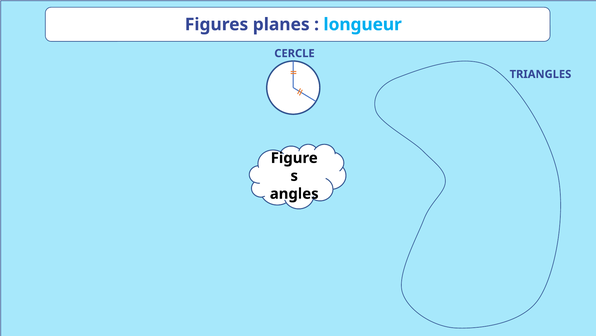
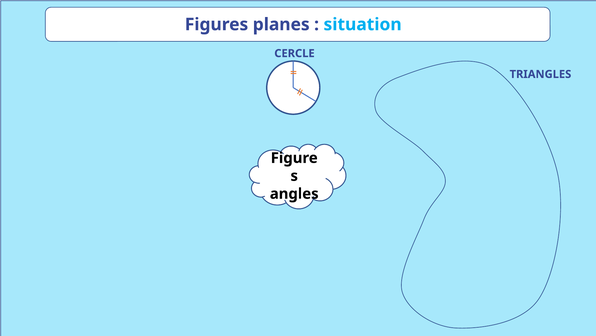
longueur: longueur -> situation (363, 24)
